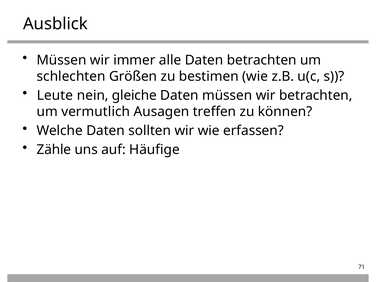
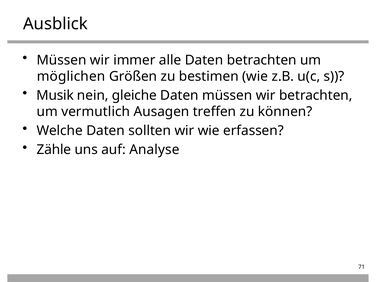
schlechten: schlechten -> möglichen (71, 76)
Leute: Leute -> Musik (55, 95)
Häufige: Häufige -> Analyse (154, 150)
